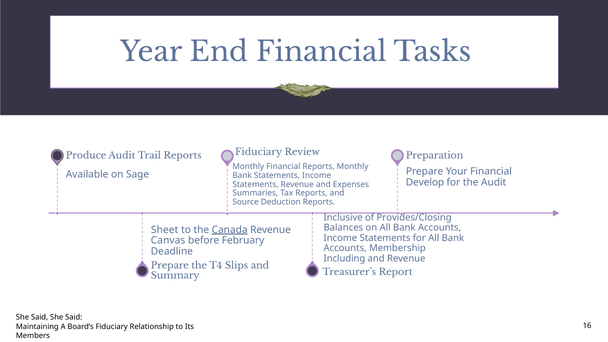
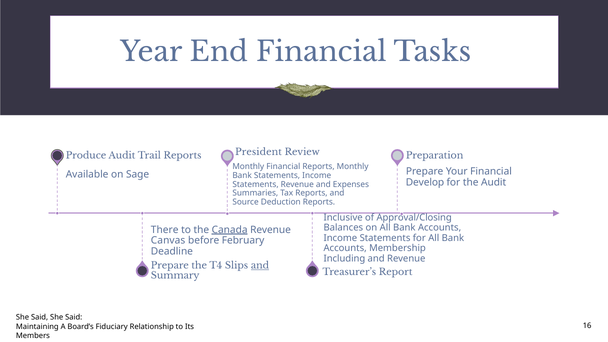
Fiduciary: Fiduciary -> President (259, 152)
Provides/Closing: Provides/Closing -> Approval/Closing (414, 217)
Sheet: Sheet -> There (165, 230)
and underline: none -> present (260, 266)
